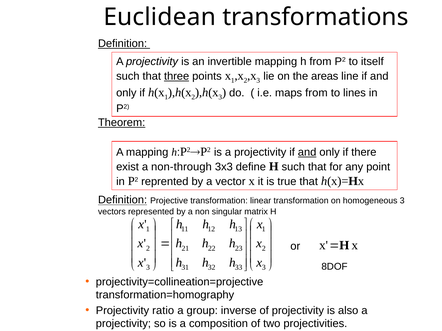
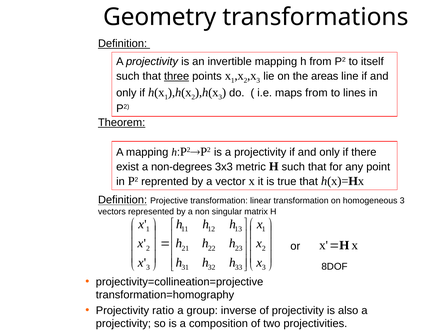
Euclidean: Euclidean -> Geometry (160, 17)
and underline: present -> none (307, 152)
non-through: non-through -> non-degrees (182, 167)
define: define -> metric (251, 167)
